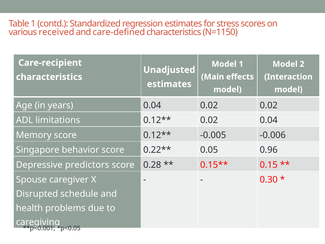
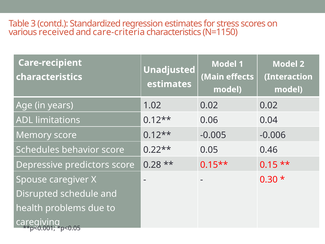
Table 1: 1 -> 3 (33, 24)
care-defined: care-defined -> care-criteria (119, 32)
years 0.04: 0.04 -> 1.02 (152, 105)
0.02: 0.02 -> 0.06 (209, 120)
Singapore: Singapore -> Schedules (38, 150)
0.96: 0.96 -> 0.46 (269, 150)
